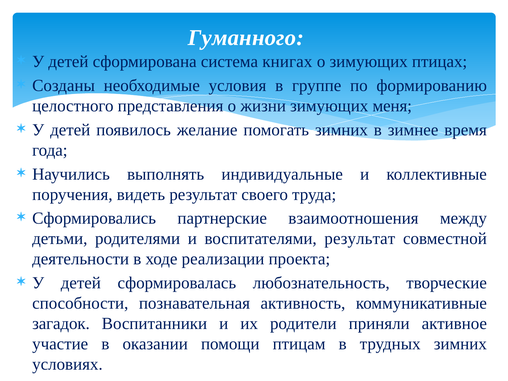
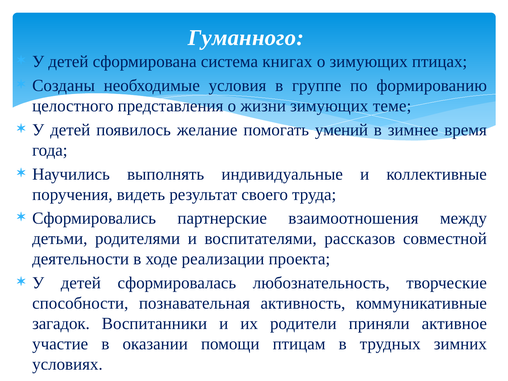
меня: меня -> теме (392, 106)
помогать зимних: зимних -> умений (341, 130)
воспитателями результат: результат -> рассказов (360, 239)
